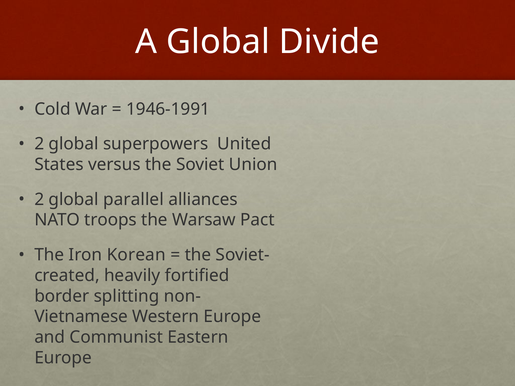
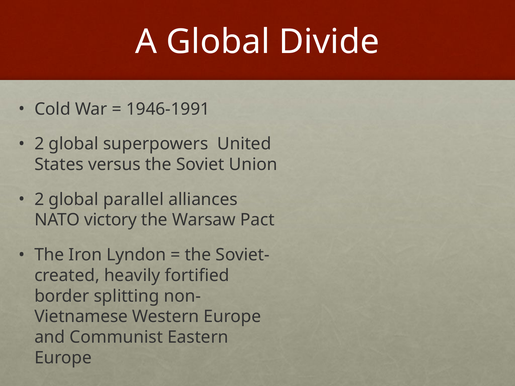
troops: troops -> victory (111, 220)
Korean: Korean -> Lyndon (136, 255)
